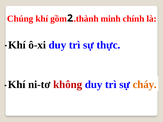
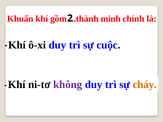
Chúng: Chúng -> Khuẩn (20, 19)
thực: thực -> cuộc (108, 45)
không colour: red -> purple (68, 85)
